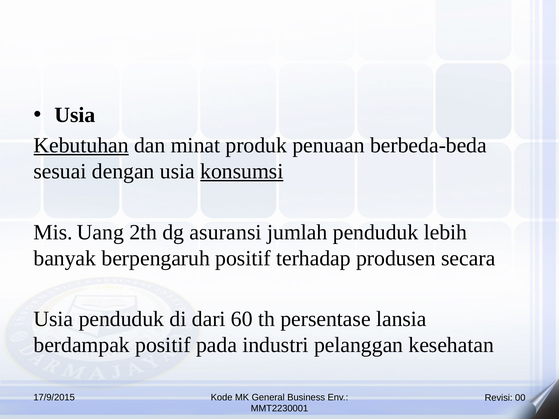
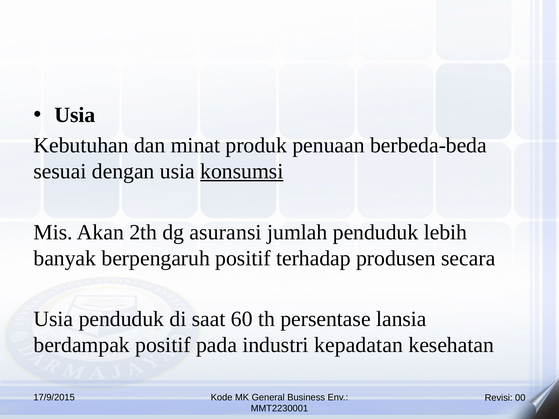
Kebutuhan underline: present -> none (81, 146)
Uang: Uang -> Akan (100, 232)
dari: dari -> saat (209, 319)
pelanggan: pelanggan -> kepadatan (359, 345)
